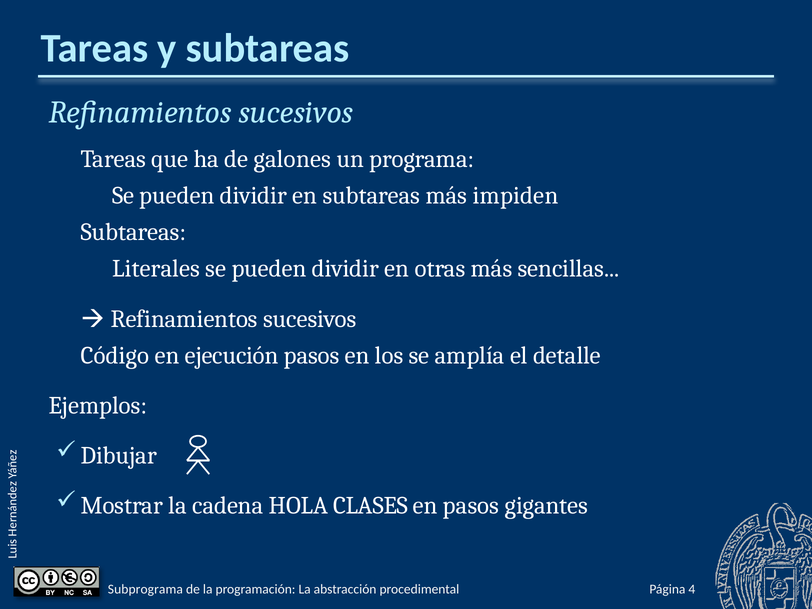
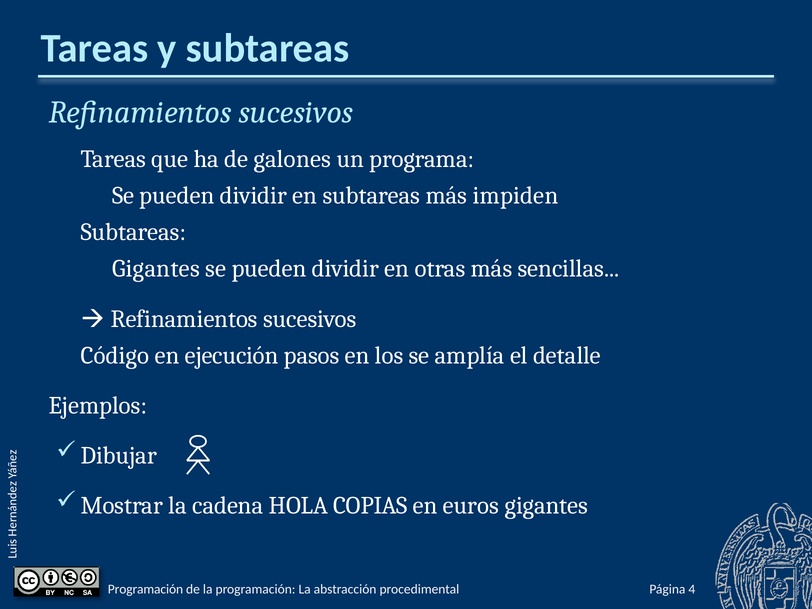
Literales: Literales -> Gigantes (156, 269)
CLASES: CLASES -> COPIAS (371, 506)
en pasos: pasos -> euros (471, 506)
Subprograma: Subprograma -> Programación (145, 589)
